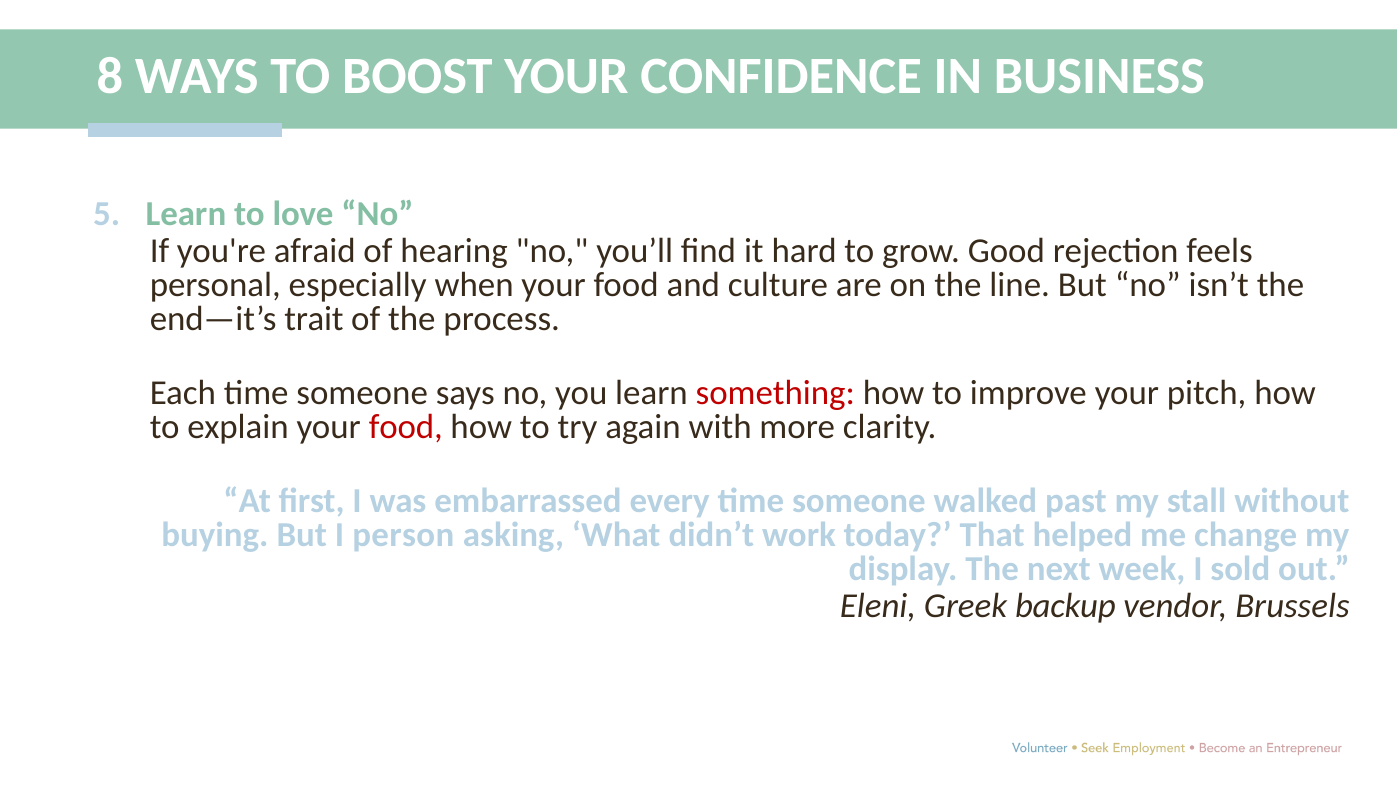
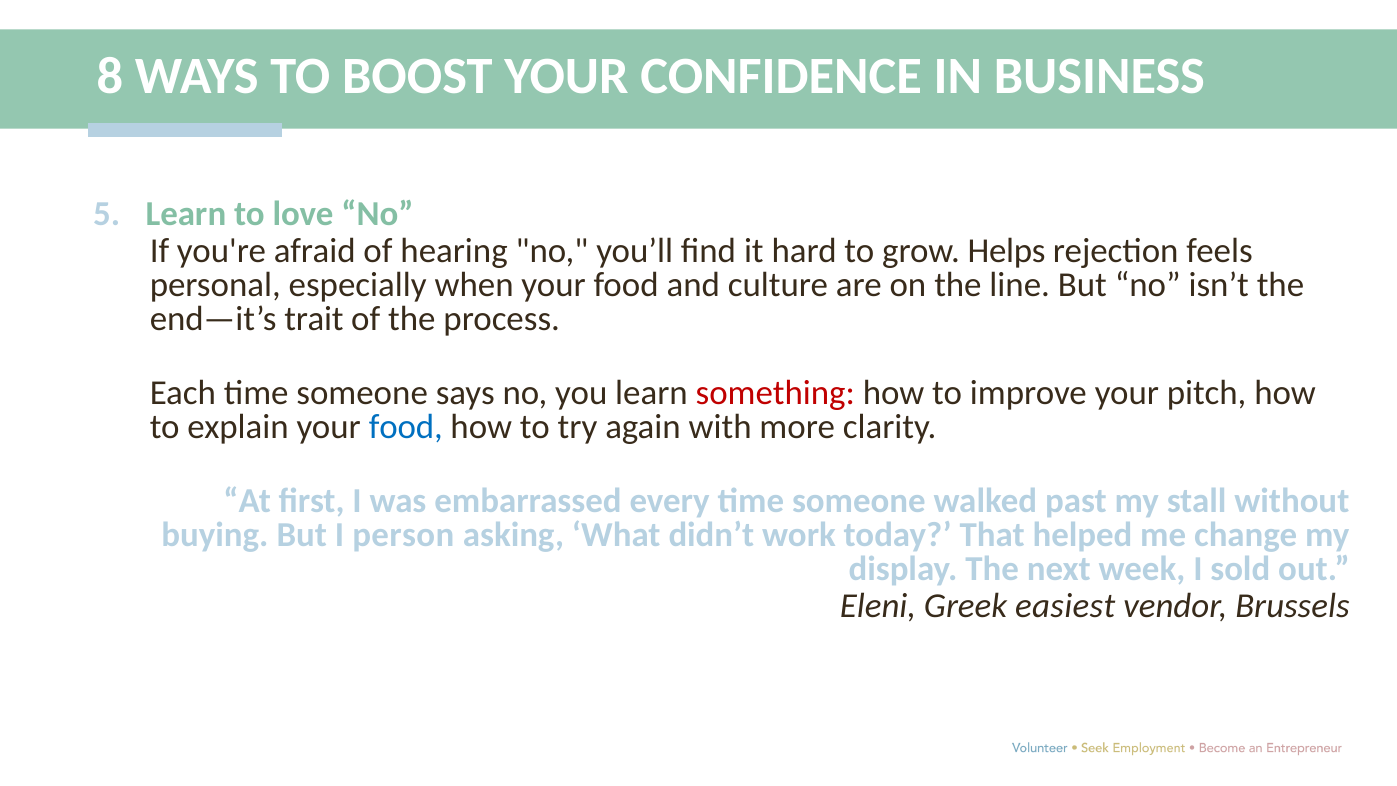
Good: Good -> Helps (1007, 251)
food colour: red -> blue (406, 427)
backup: backup -> easiest (1065, 606)
